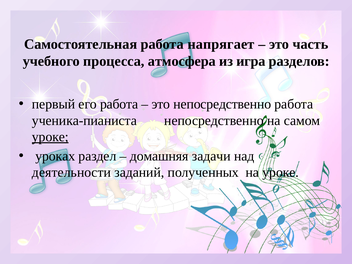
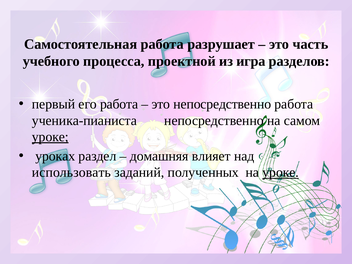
напрягает: напрягает -> разрушает (221, 44)
атмосфера: атмосфера -> проектной (182, 61)
задачи: задачи -> влияет (211, 156)
деятельности: деятельности -> использовать (71, 172)
уроке underline: none -> present (281, 172)
